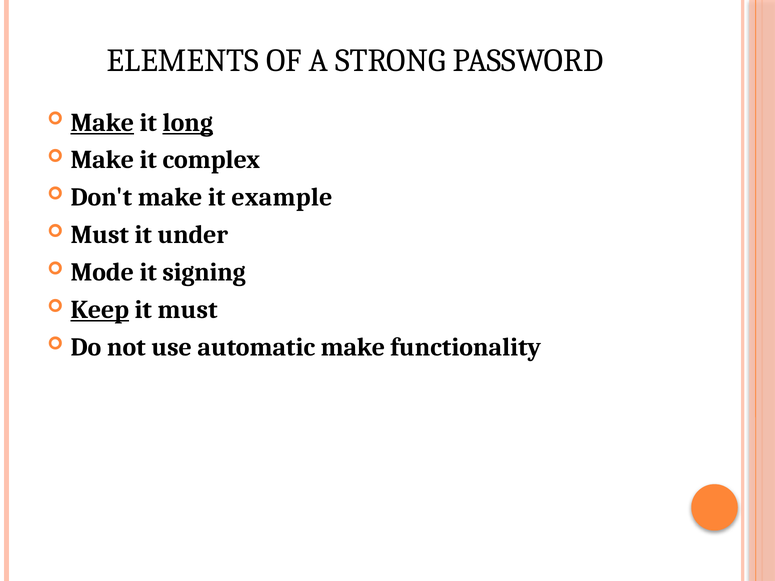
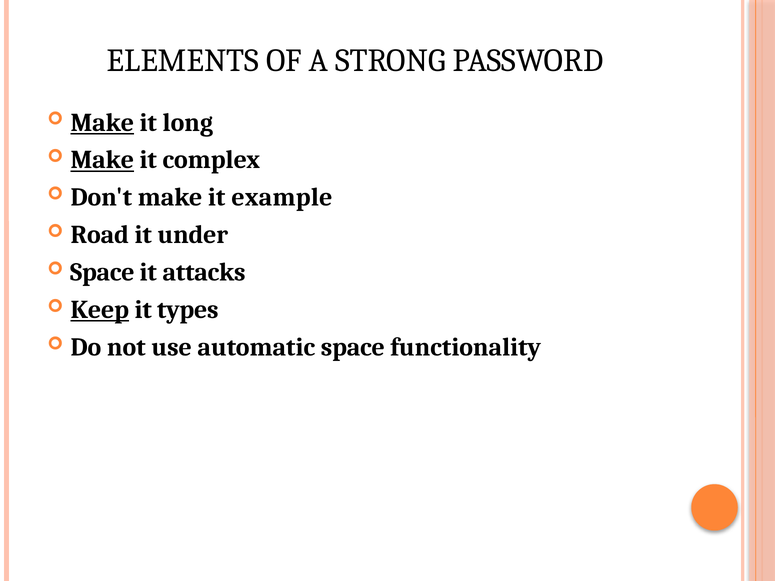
long underline: present -> none (188, 123)
Make underline: none -> present (102, 160)
Must: Must -> Road (100, 235)
Mode: Mode -> Space (102, 272)
signing: signing -> attacks (204, 272)
it must: must -> types (188, 310)
automatic make: make -> space (353, 347)
